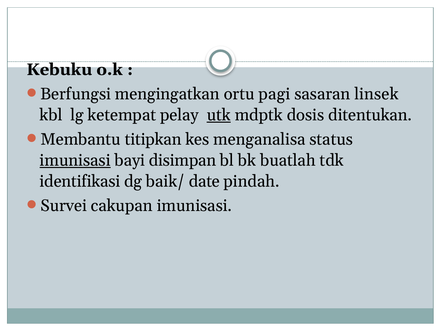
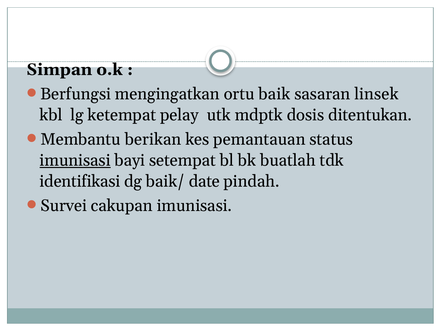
Kebuku: Kebuku -> Simpan (59, 69)
pagi: pagi -> baik (274, 94)
utk underline: present -> none (219, 115)
titipkan: titipkan -> berikan (153, 139)
menganalisa: menganalisa -> pemantauan (259, 139)
disimpan: disimpan -> setempat (183, 160)
